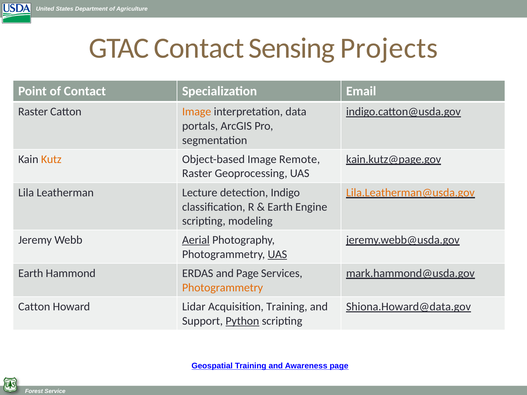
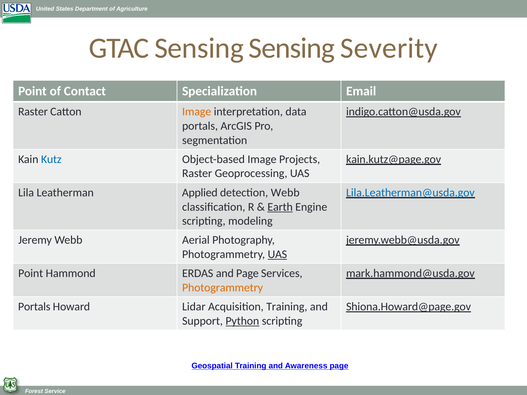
GTAC Contact: Contact -> Sensing (199, 48)
Projects: Projects -> Severity (389, 48)
Kutz colour: orange -> blue (51, 159)
Remote: Remote -> Projects (300, 159)
Lecture: Lecture -> Applied (200, 193)
detection Indigo: Indigo -> Webb (285, 193)
Lila.Leatherman@usda.gov colour: orange -> blue (410, 193)
Earth underline: none -> present (280, 207)
Aerial underline: present -> none (196, 240)
Earth: Earth -> Point (31, 273)
Catton: Catton -> Portals (34, 307)
Shiona.Howard@data.gov: Shiona.Howard@data.gov -> Shiona.Howard@page.gov (409, 307)
